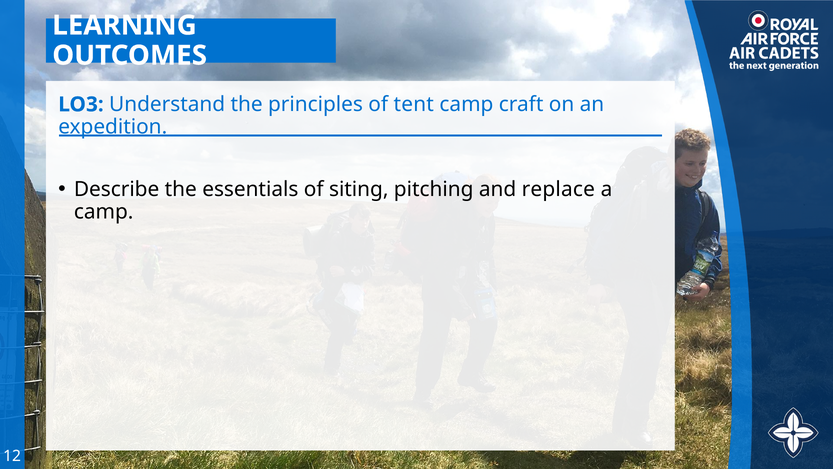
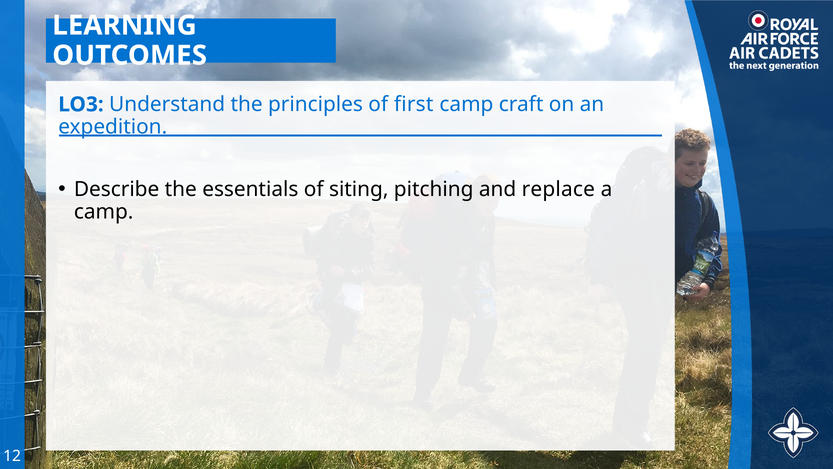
tent: tent -> first (414, 104)
